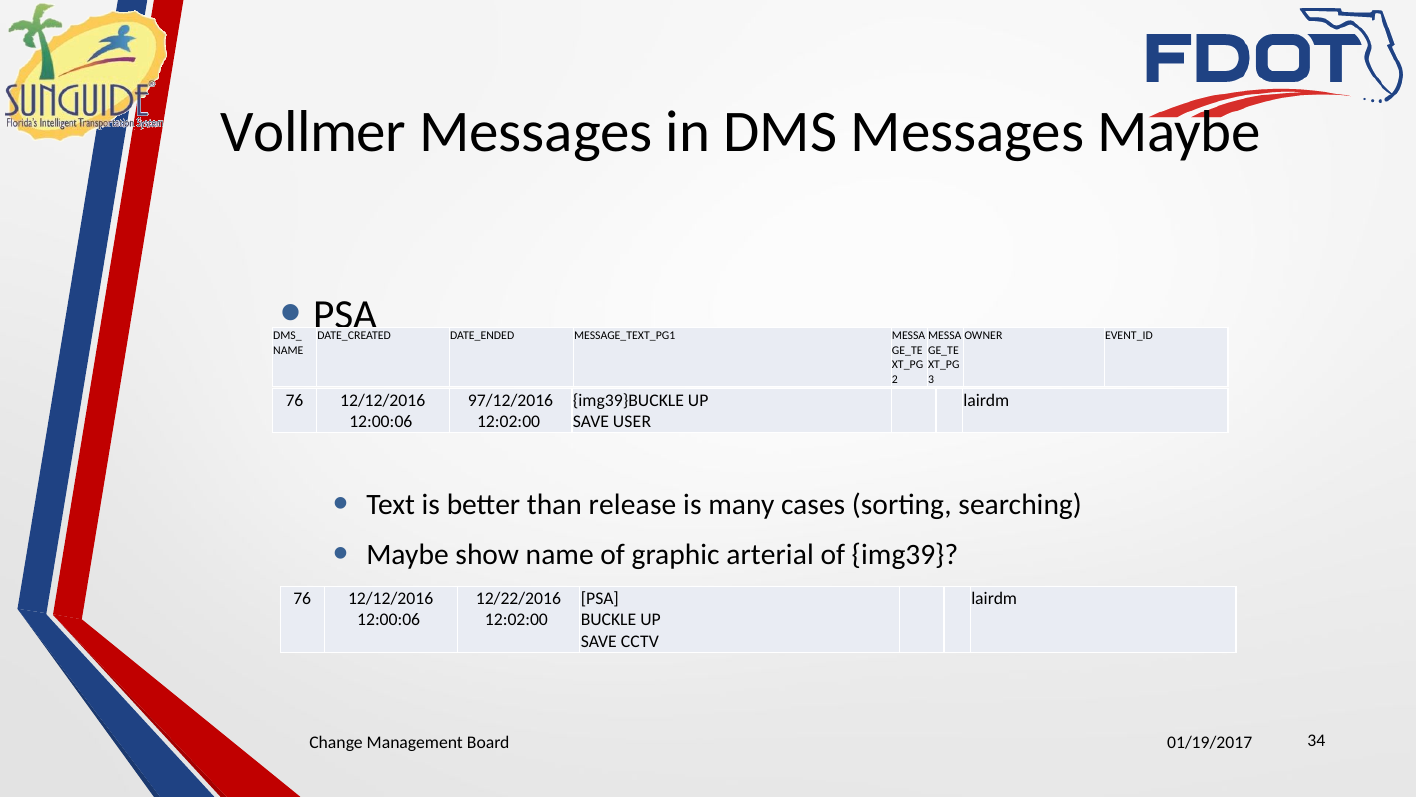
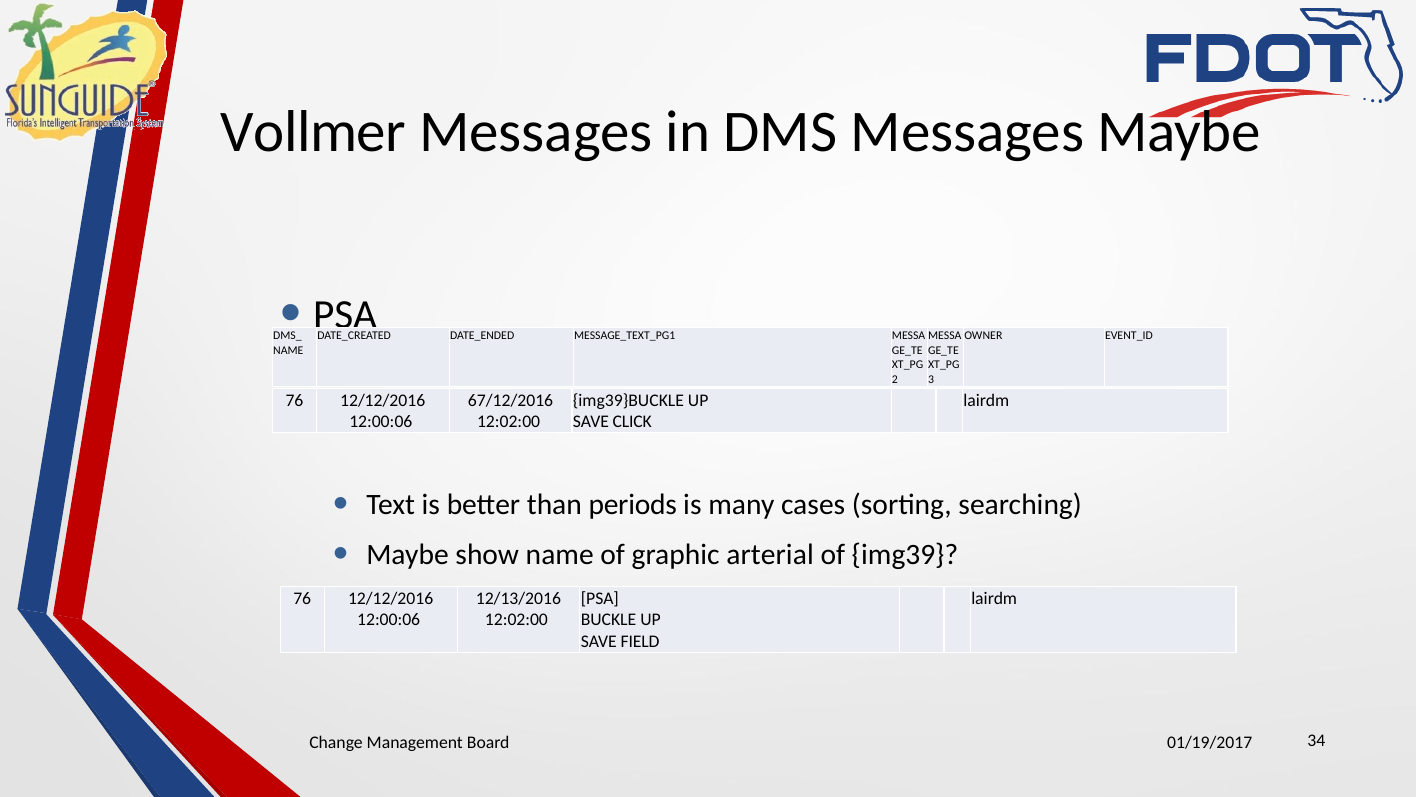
97/12/2016: 97/12/2016 -> 67/12/2016 (511, 400)
USER: USER -> CLICK (632, 422)
release: release -> periods (633, 505)
12/22/2016: 12/22/2016 -> 12/13/2016 (518, 598)
CCTV: CCTV -> FIELD (640, 641)
